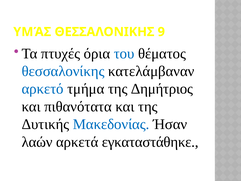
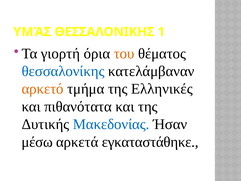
9: 9 -> 1 (161, 32)
πτυχές: πτυχές -> γιορτή (61, 53)
του colour: blue -> orange (124, 53)
αρκετό colour: blue -> orange (43, 89)
Δημήτριος: Δημήτριος -> Ελληνικές (162, 89)
λαών: λαών -> μέσω (37, 142)
